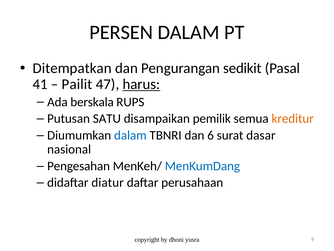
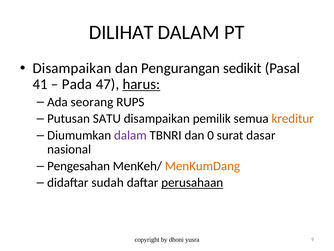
PERSEN: PERSEN -> DILIHAT (121, 32)
Ditempatkan: Ditempatkan -> Disampaikan (72, 68)
Pailit: Pailit -> Pada (77, 84)
berskala: berskala -> seorang (92, 102)
dalam colour: blue -> purple (130, 135)
6: 6 -> 0 (211, 135)
MenKumDang colour: blue -> orange (202, 166)
diatur: diatur -> sudah (108, 182)
perusahaan underline: none -> present (192, 182)
